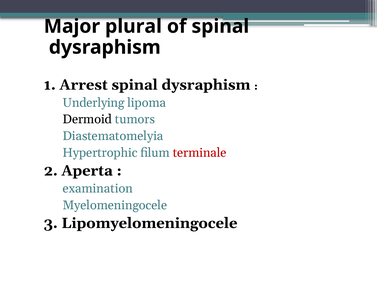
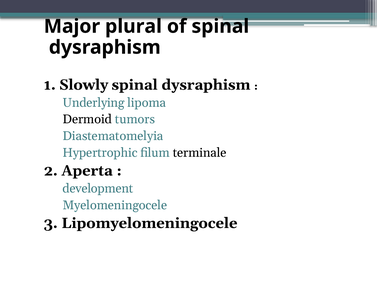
Arrest: Arrest -> Slowly (84, 85)
terminale colour: red -> black (200, 152)
examination: examination -> development (98, 188)
